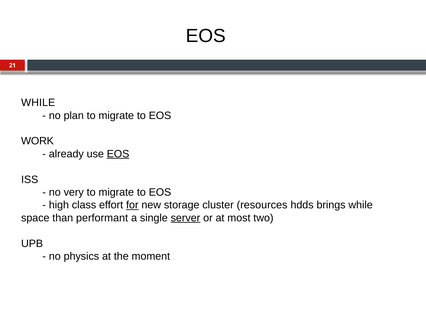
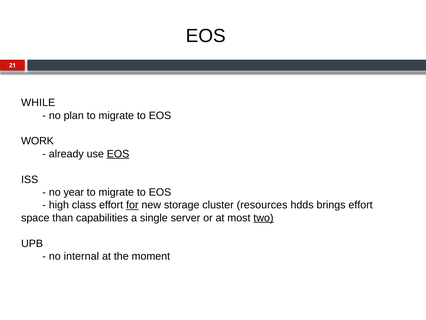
very: very -> year (74, 192)
brings while: while -> effort (361, 205)
performant: performant -> capabilities (102, 218)
server underline: present -> none (185, 218)
two underline: none -> present (263, 218)
physics: physics -> internal (81, 256)
